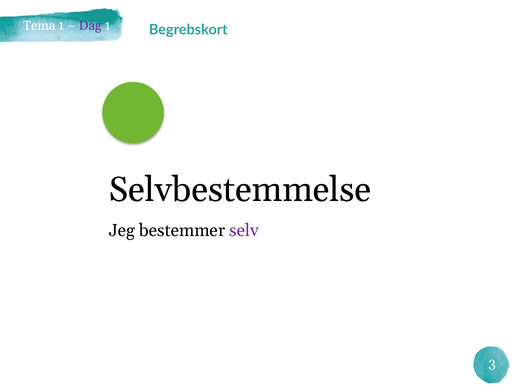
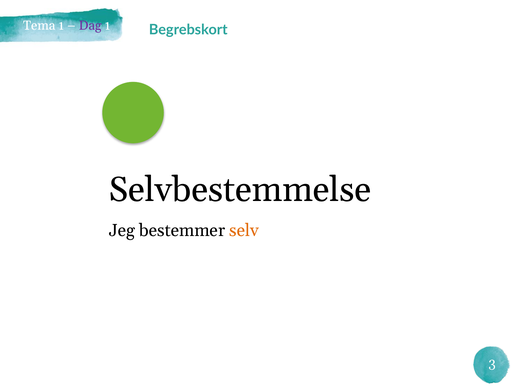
selv colour: purple -> orange (244, 230)
